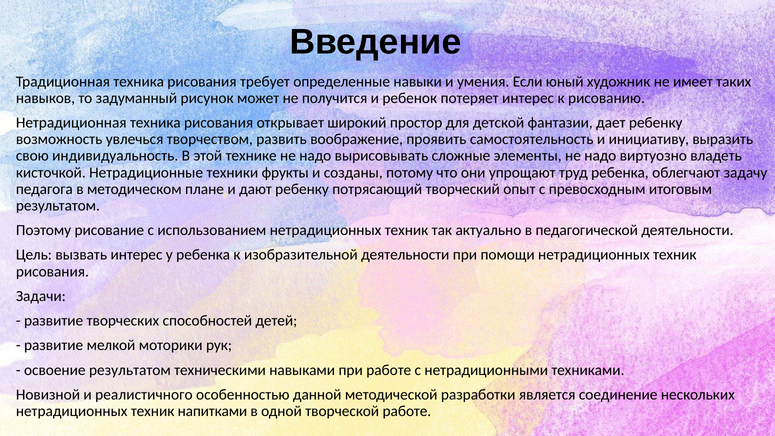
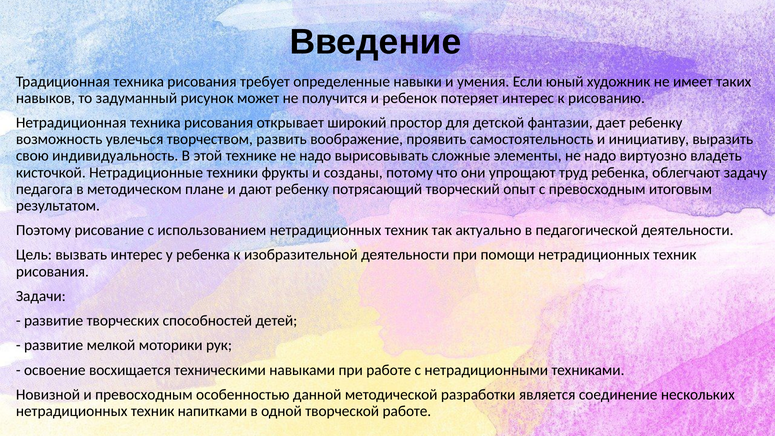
освоение результатом: результатом -> восхищается (130, 370)
и реалистичного: реалистичного -> превосходным (144, 395)
